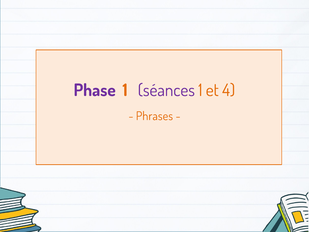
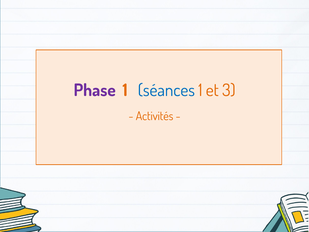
séances colour: purple -> blue (166, 90)
4: 4 -> 3 (229, 90)
Phrases: Phrases -> Activités (155, 116)
